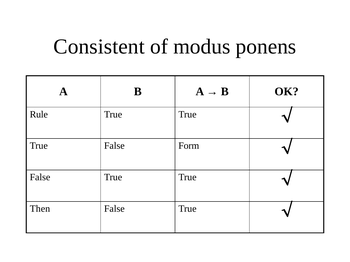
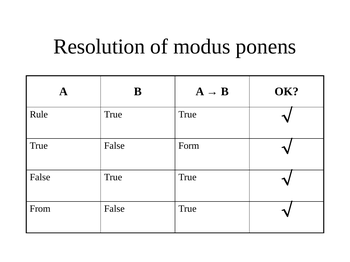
Consistent: Consistent -> Resolution (99, 47)
Then: Then -> From (40, 209)
